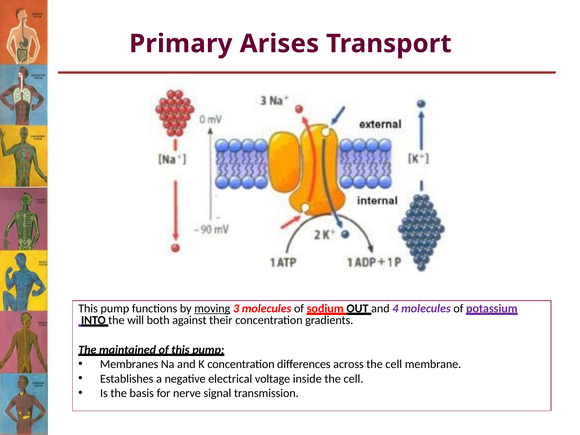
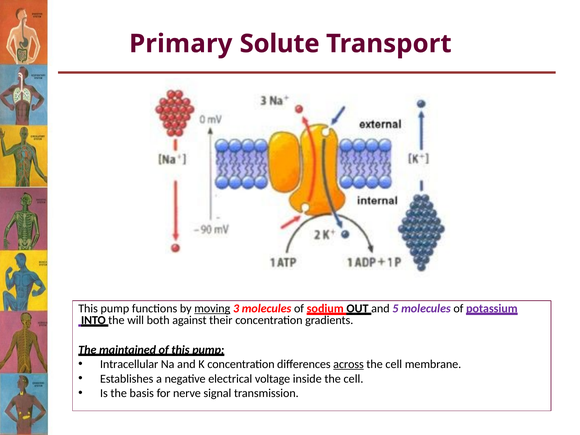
Arises: Arises -> Solute (280, 44)
4: 4 -> 5 (395, 309)
Membranes: Membranes -> Intracellular (129, 364)
across underline: none -> present (348, 364)
